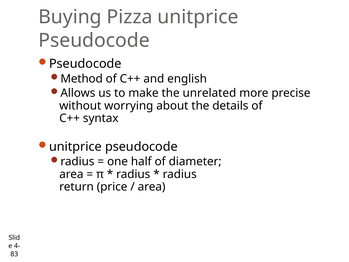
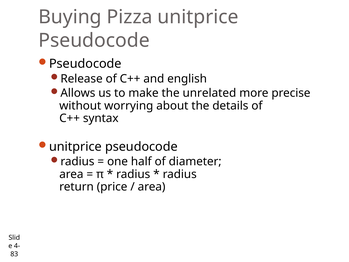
Method: Method -> Release (82, 79)
